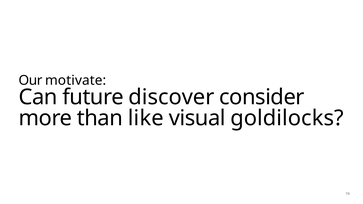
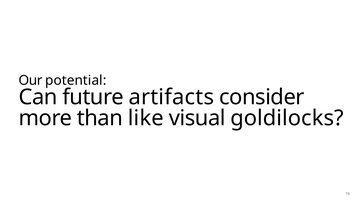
motivate: motivate -> potential (76, 80)
discover: discover -> artifacts (171, 97)
